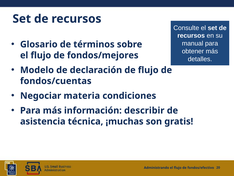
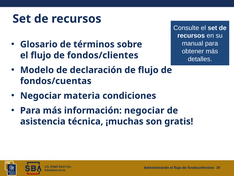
fondos/mejores: fondos/mejores -> fondos/clientes (103, 55)
información describir: describir -> negociar (144, 110)
